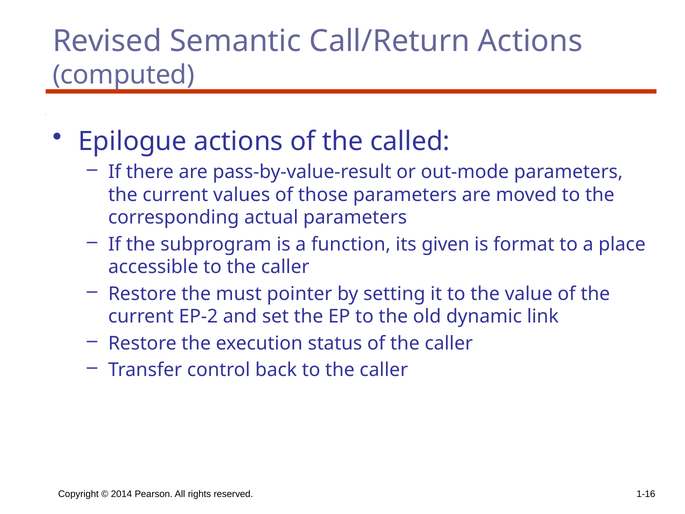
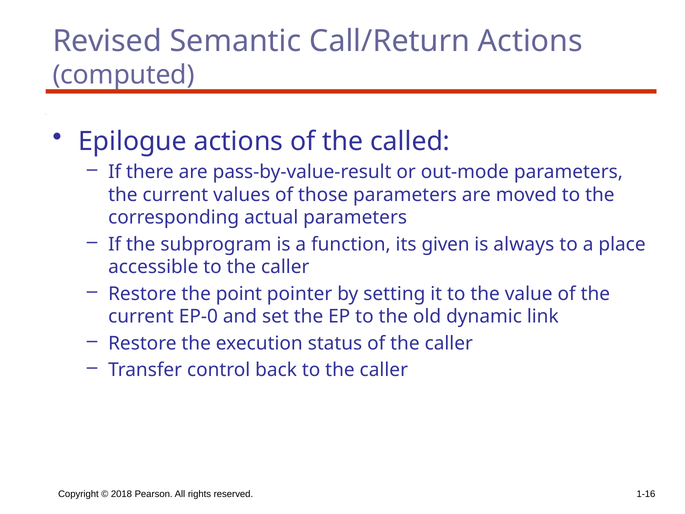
format: format -> always (524, 244)
must: must -> point (239, 294)
EP-2: EP-2 -> EP-0 (198, 317)
2014: 2014 -> 2018 (121, 494)
